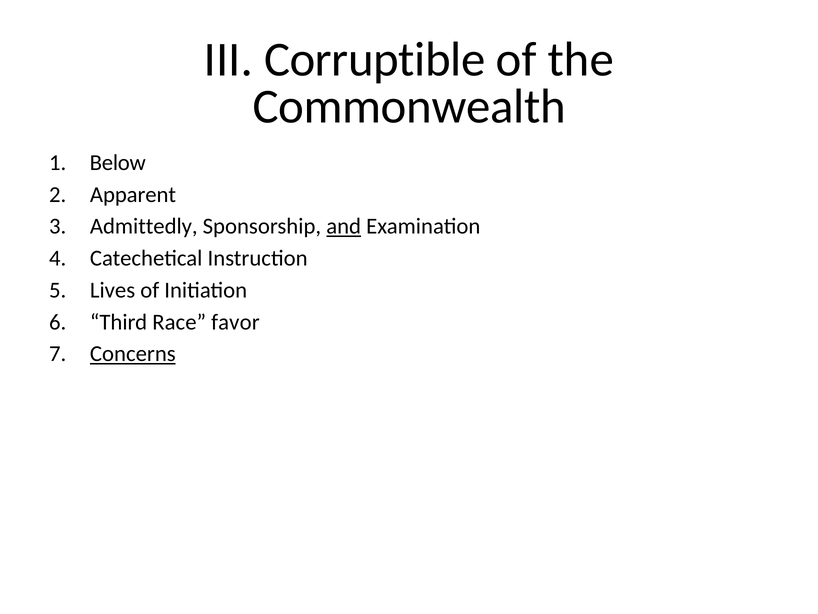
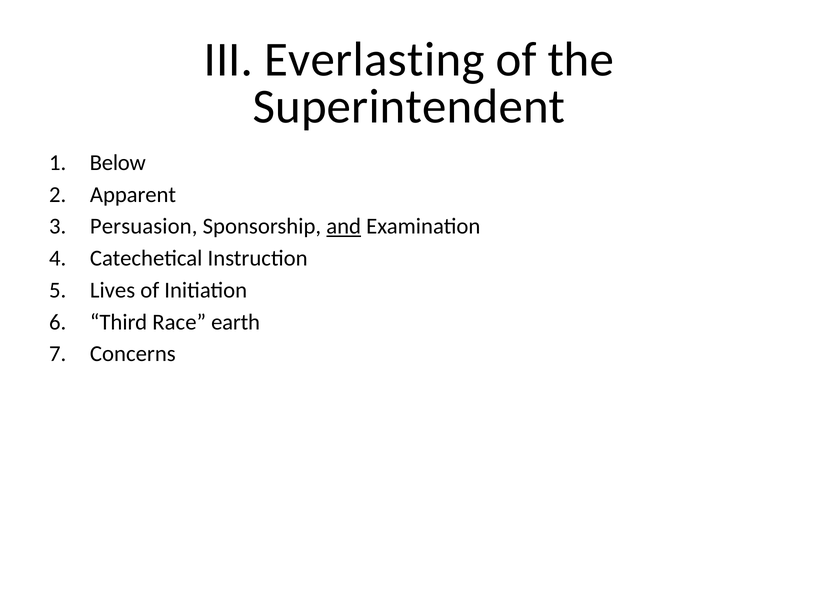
Corruptible: Corruptible -> Everlasting (374, 60)
Commonwealth: Commonwealth -> Superintendent (409, 106)
Admittedly: Admittedly -> Persuasion (144, 226)
favor: favor -> earth (236, 322)
Concerns underline: present -> none (133, 354)
